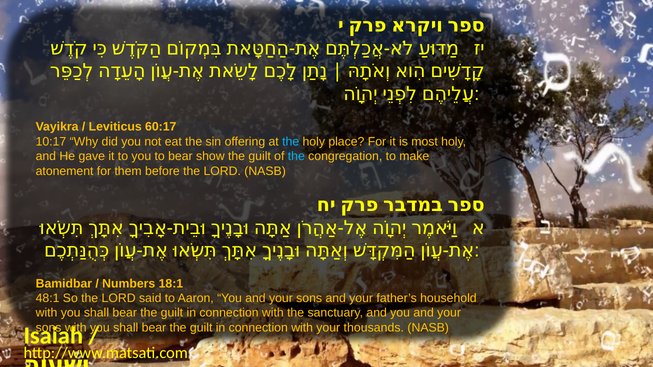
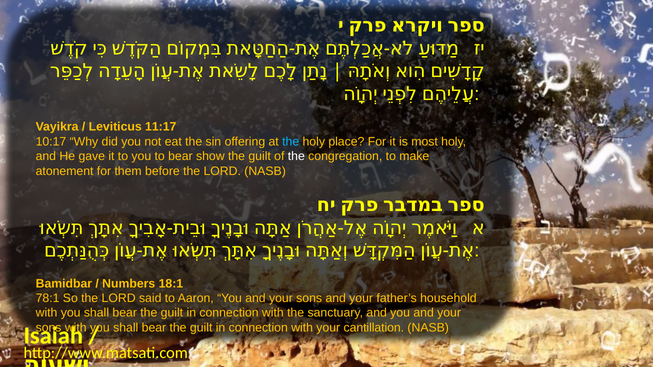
60:17: 60:17 -> 11:17 (161, 127)
the colour: light blue -> white (296, 156)
48:1: 48:1 -> 78:1 (48, 298)
thousands: thousands -> cantillation (374, 328)
